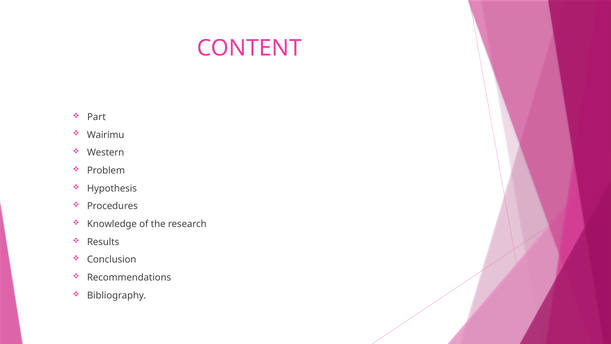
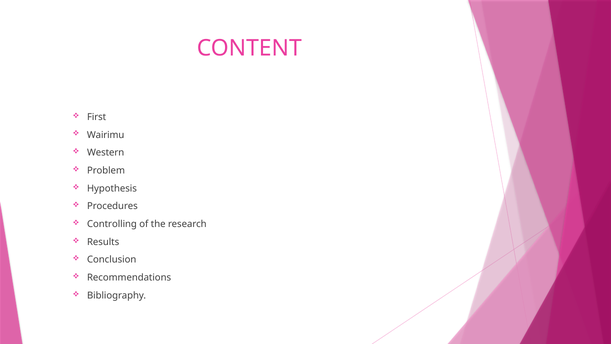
Part: Part -> First (97, 117)
Knowledge: Knowledge -> Controlling (112, 224)
